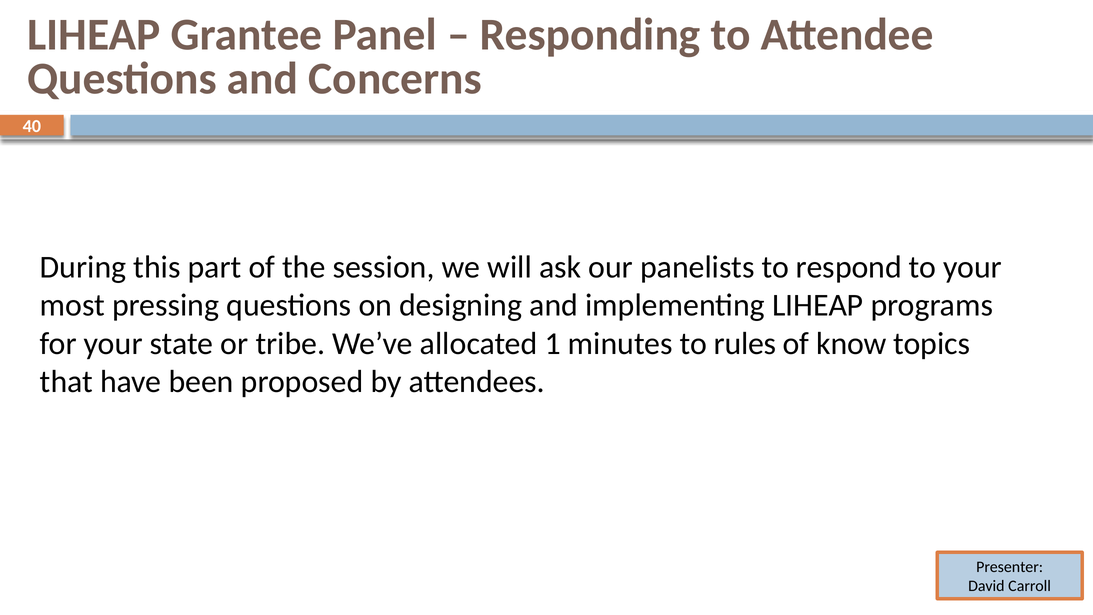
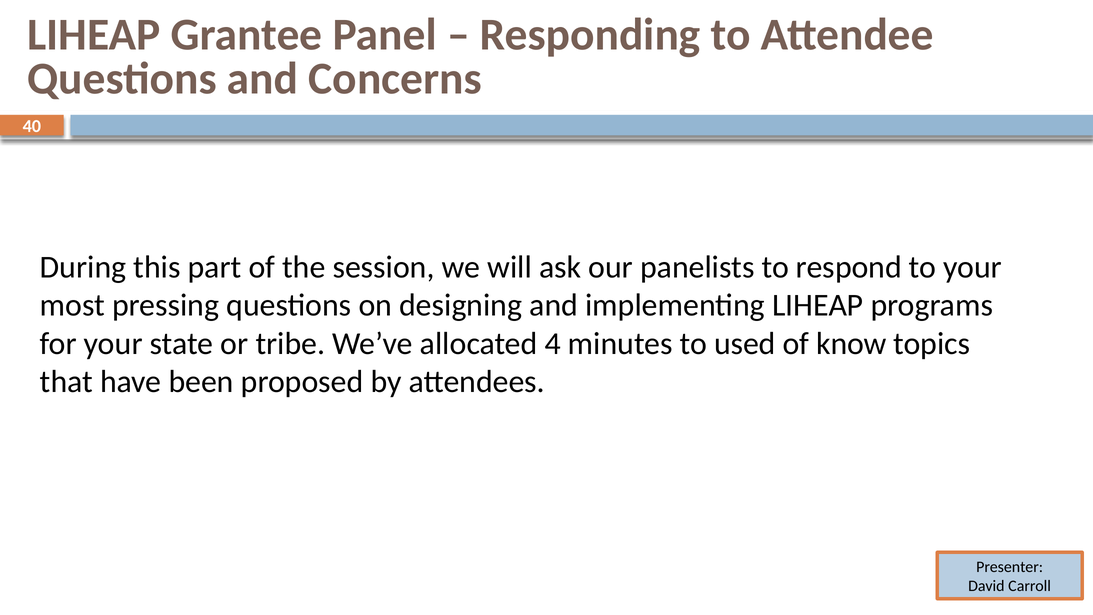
1: 1 -> 4 (553, 344)
rules: rules -> used (745, 344)
